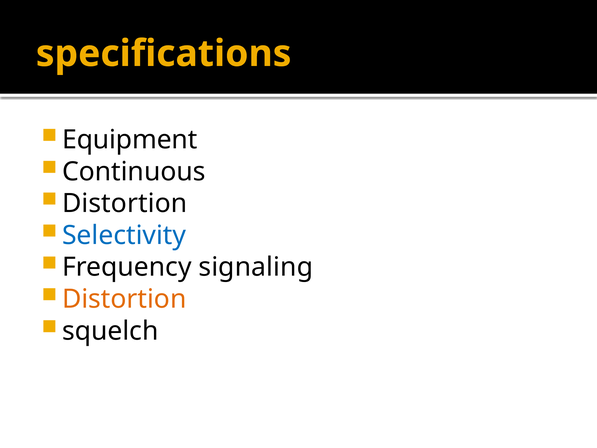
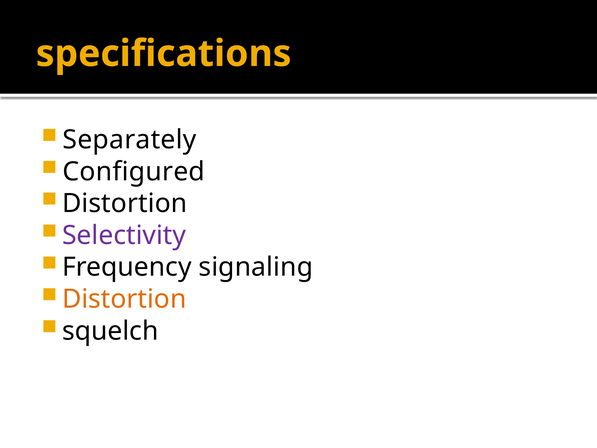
Equipment: Equipment -> Separately (130, 140)
Continuous: Continuous -> Configured (134, 171)
Selectivity colour: blue -> purple (124, 235)
